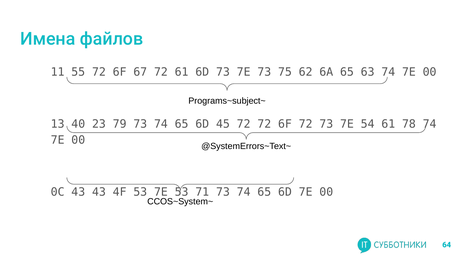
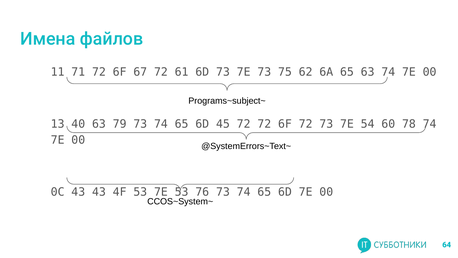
55: 55 -> 71 (78, 72)
40 23: 23 -> 63 (99, 124)
54 61: 61 -> 60 (388, 124)
71: 71 -> 76 (202, 192)
